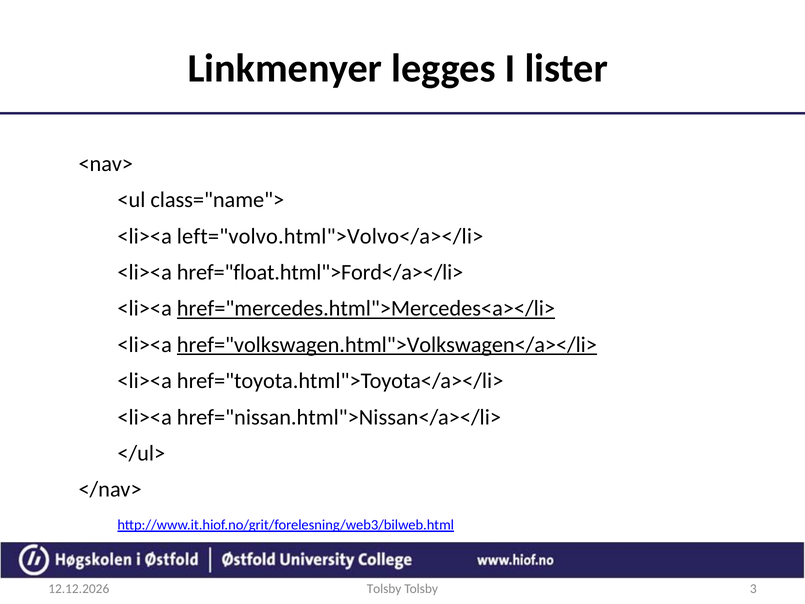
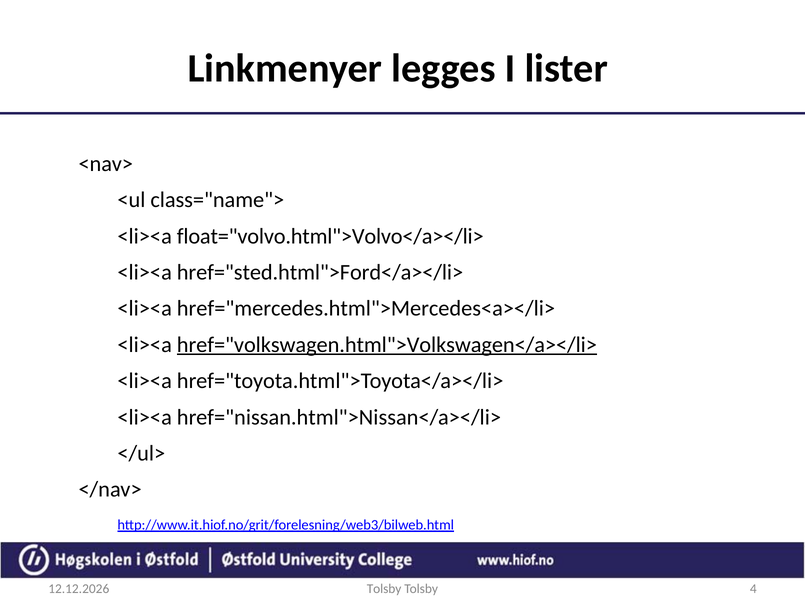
left="volvo.html">Volvo</a></li>: left="volvo.html">Volvo</a></li> -> float="volvo.html">Volvo</a></li> (330, 236)
href="float.html">Ford</a></li>: href="float.html">Ford</a></li> -> href="sted.html">Ford</a></li> (320, 272)
href="mercedes.html">Mercedes<a></li> underline: present -> none (366, 308)
3: 3 -> 4 (753, 588)
